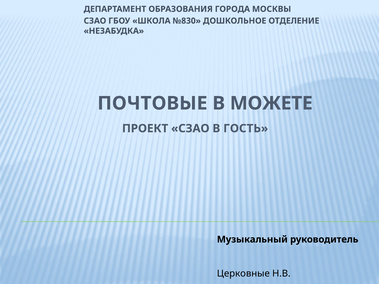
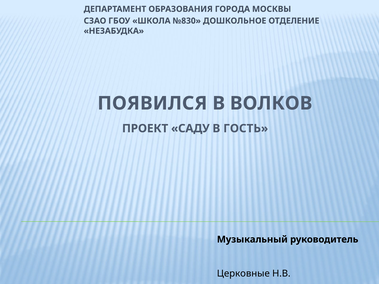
ПОЧТОВЫЕ: ПОЧТОВЫЕ -> ПОЯВИЛСЯ (152, 103)
МОЖЕТЕ: МОЖЕТЕ -> ВОЛКОВ (271, 103)
ПРОЕКТ СЗАО: СЗАО -> САДУ (190, 129)
